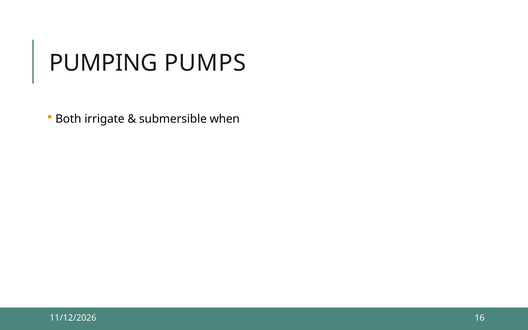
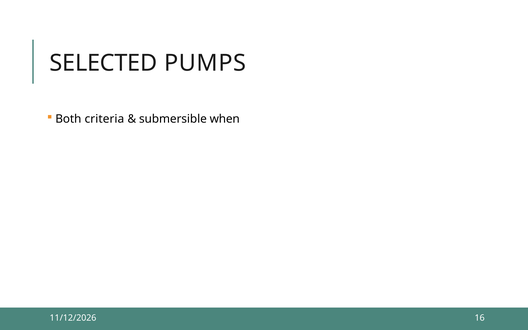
PUMPING: PUMPING -> SELECTED (103, 63)
irrigate: irrigate -> criteria (104, 119)
